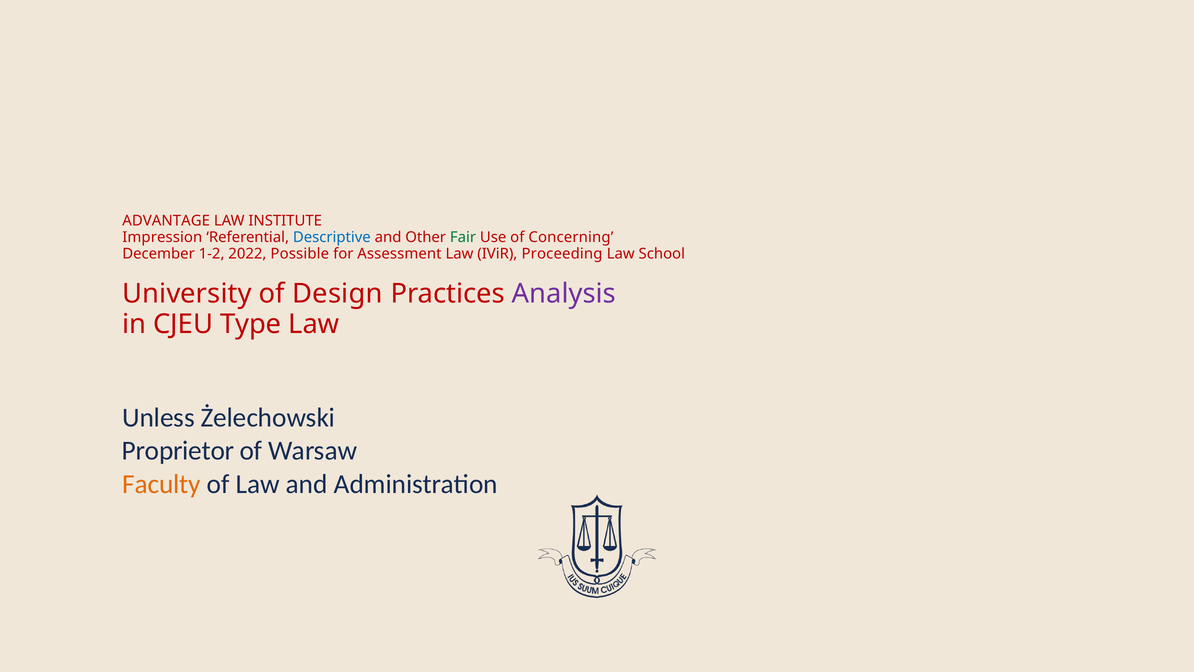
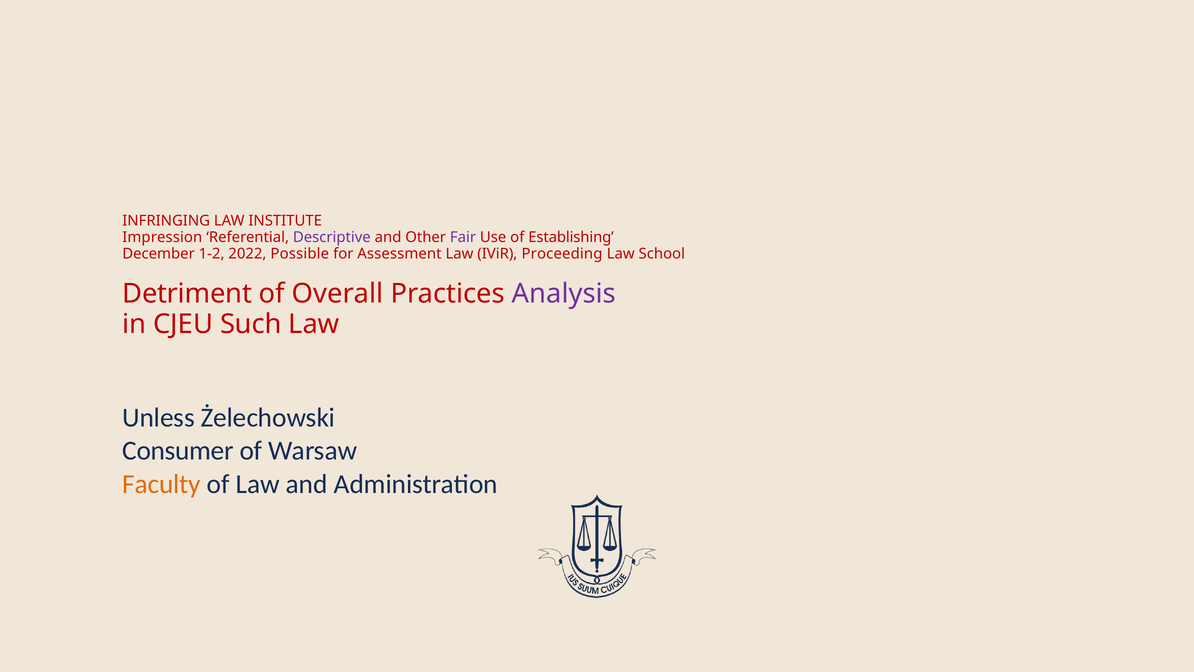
ADVANTAGE: ADVANTAGE -> INFRINGING (166, 221)
Descriptive colour: blue -> purple (332, 237)
Fair colour: green -> purple (463, 237)
Concerning: Concerning -> Establishing (571, 237)
University: University -> Detriment (187, 294)
Design: Design -> Overall (338, 294)
Type: Type -> Such (251, 324)
Proprietor: Proprietor -> Consumer (178, 451)
